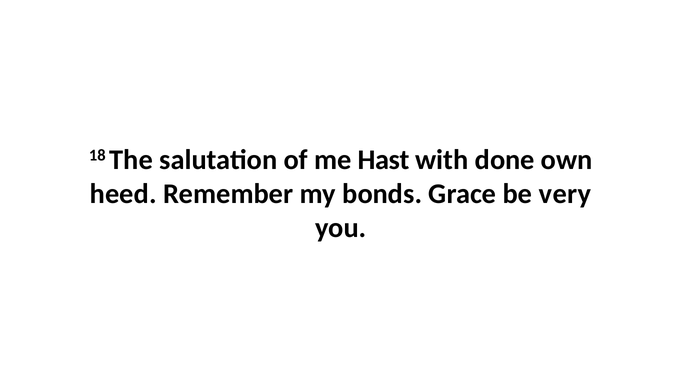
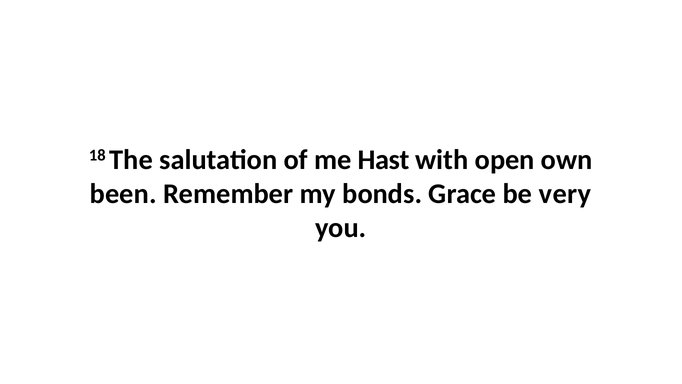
done: done -> open (505, 160)
heed: heed -> been (123, 194)
